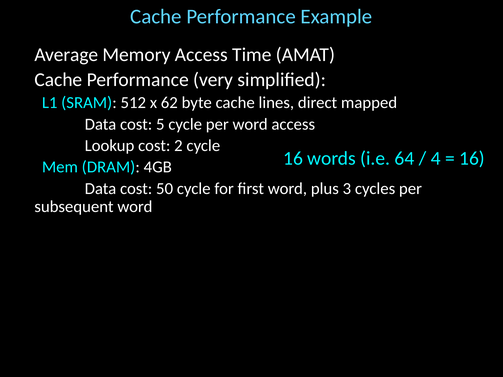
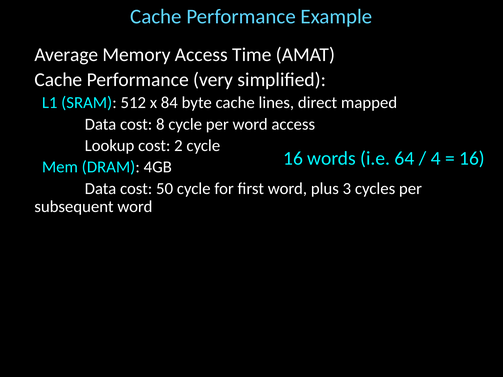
62: 62 -> 84 (169, 103)
5: 5 -> 8 (160, 124)
